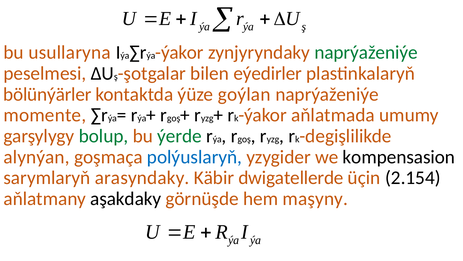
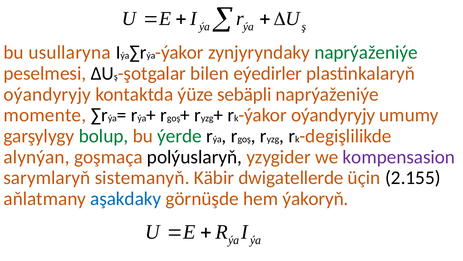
bölünýärler: bölünýärler -> oýandyryjy (47, 94)
goýlan: goýlan -> sebäpli (244, 94)
aňlatmada: aňlatmada -> oýandyryjy (333, 115)
polýuslaryň colour: blue -> black (195, 157)
kompensasion colour: black -> purple (399, 157)
arasyndaky: arasyndaky -> sistemanyň (142, 177)
2.154: 2.154 -> 2.155 (413, 177)
aşakdaky colour: black -> blue (126, 198)
maşyny: maşyny -> ýakoryň (315, 198)
